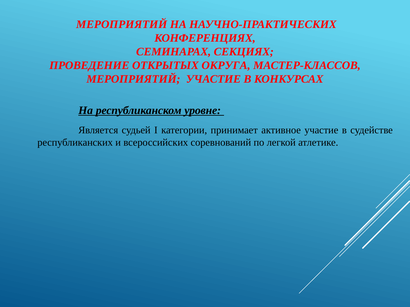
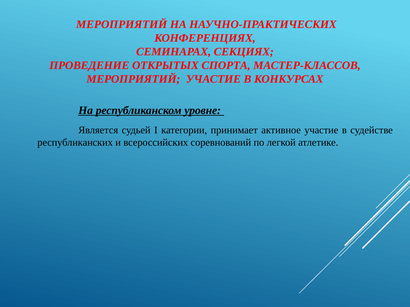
ОКРУГА: ОКРУГА -> СПОРТА (226, 66)
